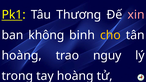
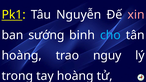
Thương: Thương -> Nguyễn (79, 15)
không: không -> sướng (46, 35)
cho colour: yellow -> light blue (110, 35)
